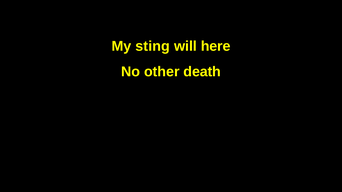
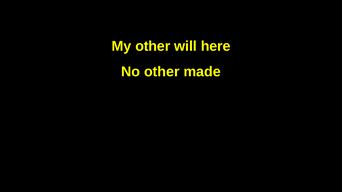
My sting: sting -> other (153, 46)
death: death -> made (202, 72)
